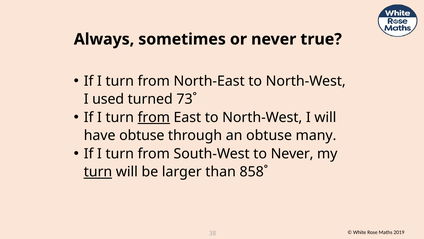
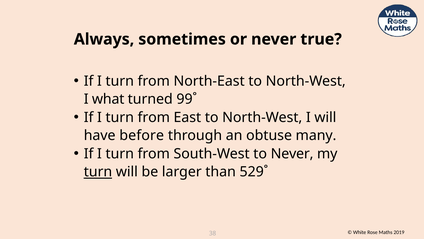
used: used -> what (108, 99)
73˚: 73˚ -> 99˚ (187, 99)
from underline: present -> none (154, 117)
have obtuse: obtuse -> before (142, 135)
858˚: 858˚ -> 529˚ (254, 172)
